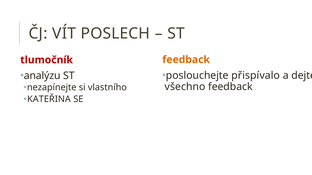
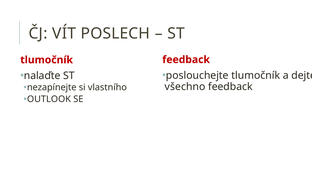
feedback colour: orange -> red (186, 60)
poslouchejte přispívalo: přispívalo -> tlumočník (256, 76)
analýzu: analýzu -> nalaďte (42, 76)
KATEŘINA: KATEŘINA -> OUTLOOK (49, 99)
